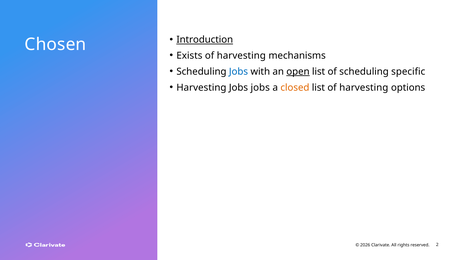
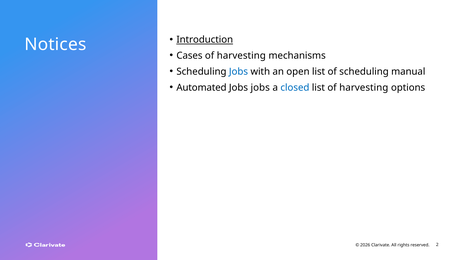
Chosen: Chosen -> Notices (55, 45)
Exists: Exists -> Cases (189, 56)
open underline: present -> none (298, 72)
specific: specific -> manual (408, 72)
Harvesting: Harvesting -> Automated (202, 87)
closed colour: orange -> blue (295, 87)
